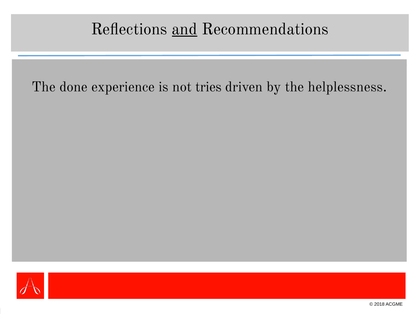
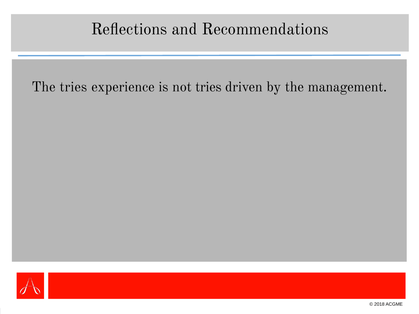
and underline: present -> none (185, 29)
The done: done -> tries (73, 87)
helplessness: helplessness -> management (347, 87)
